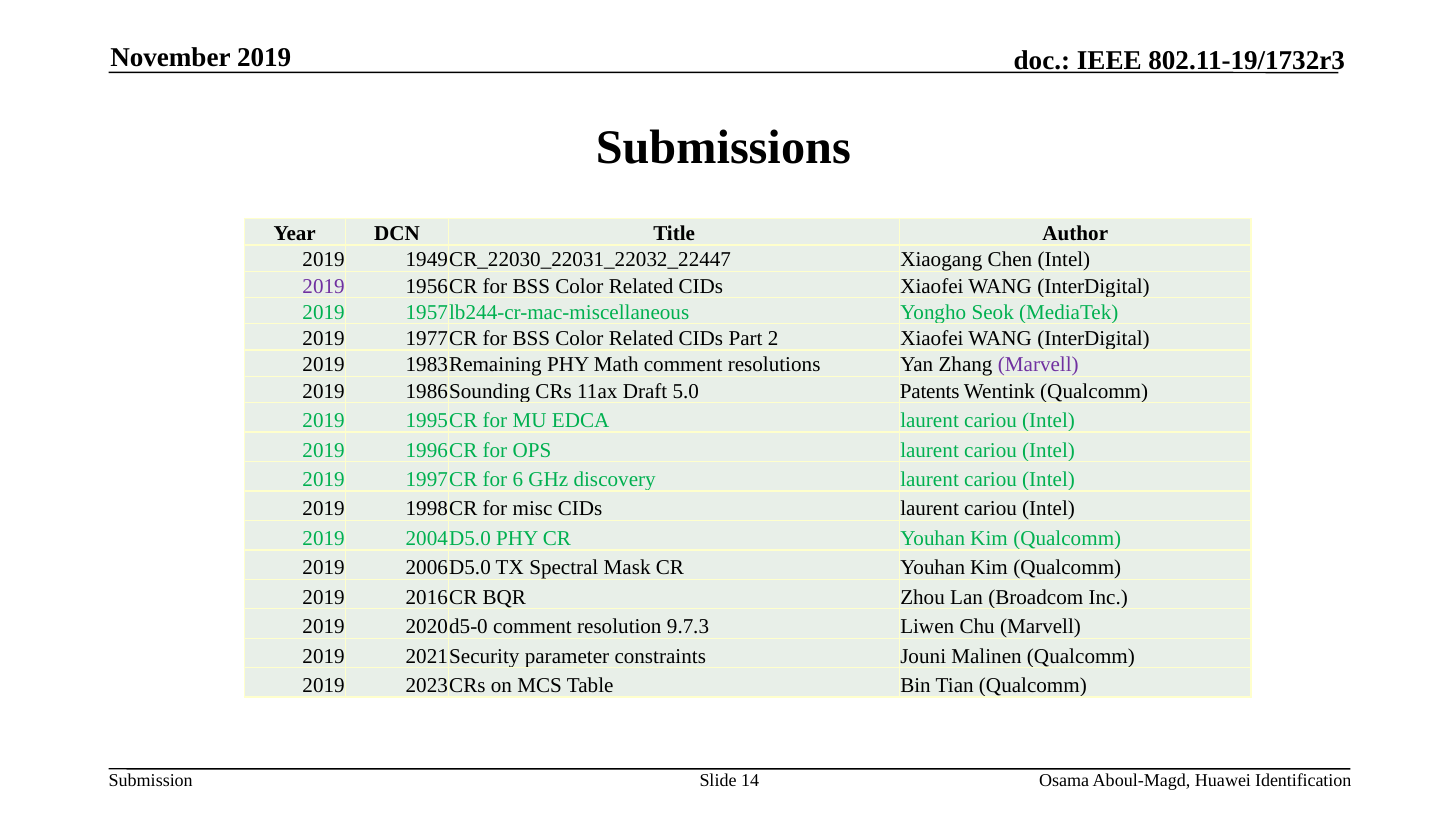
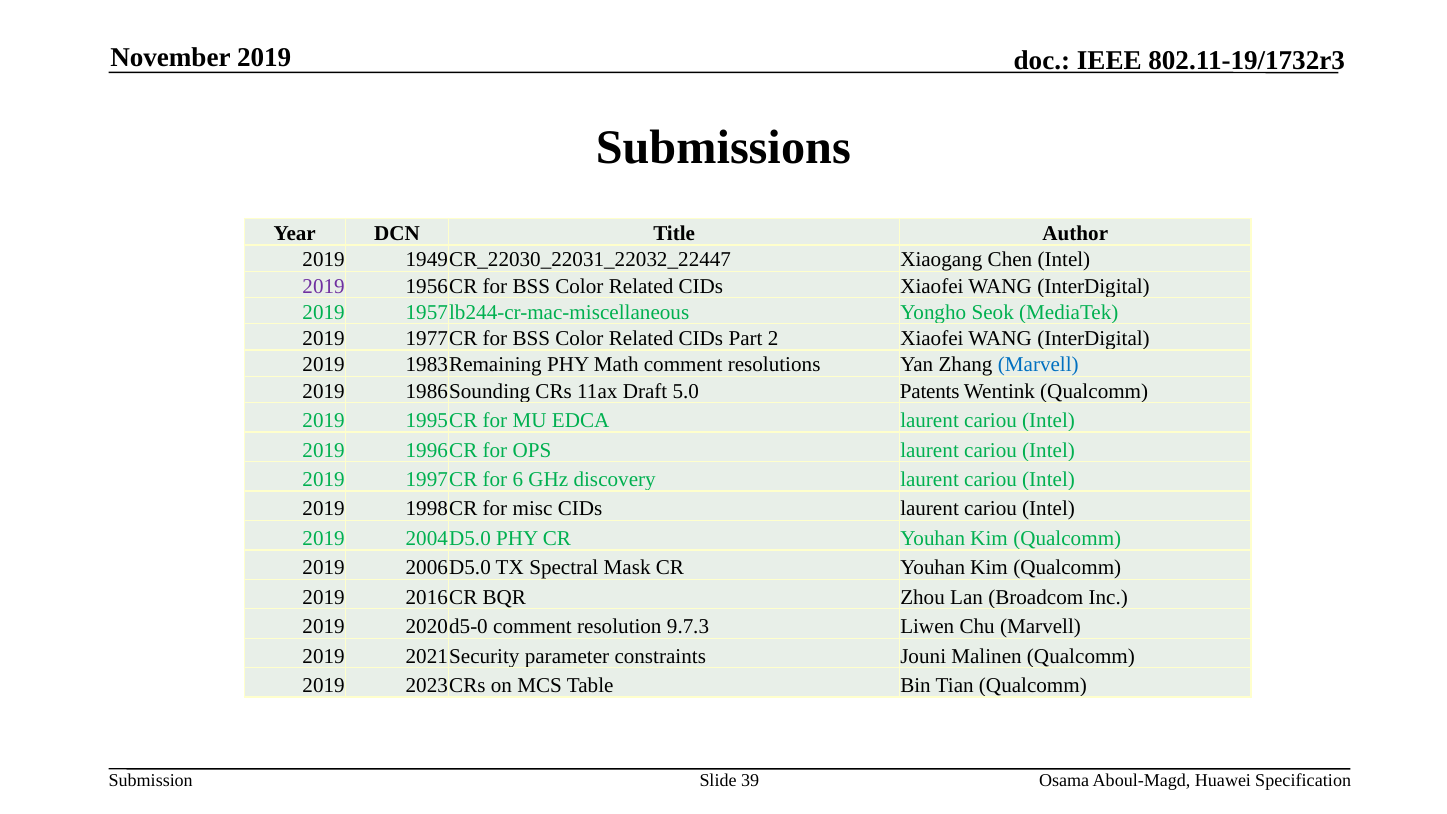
Marvell colour: purple -> blue (1038, 365)
14: 14 -> 39 (750, 781)
Identification: Identification -> Specification (1303, 781)
